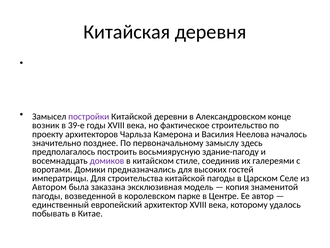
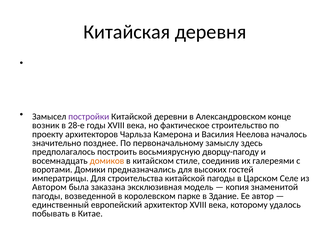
39-е: 39-е -> 28-е (76, 125)
здание-пагоду: здание-пагоду -> дворцу-пагоду (231, 152)
домиков colour: purple -> orange (107, 160)
Центре: Центре -> Здание (224, 196)
